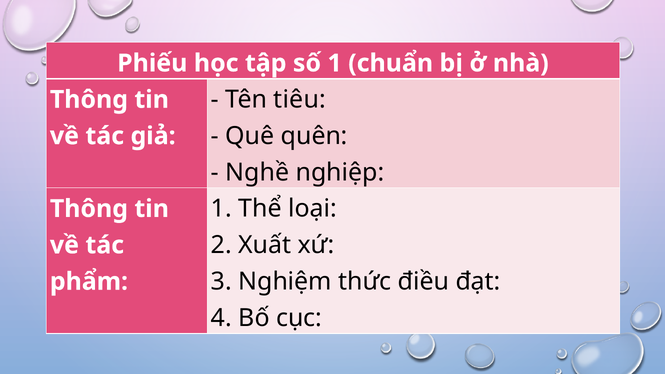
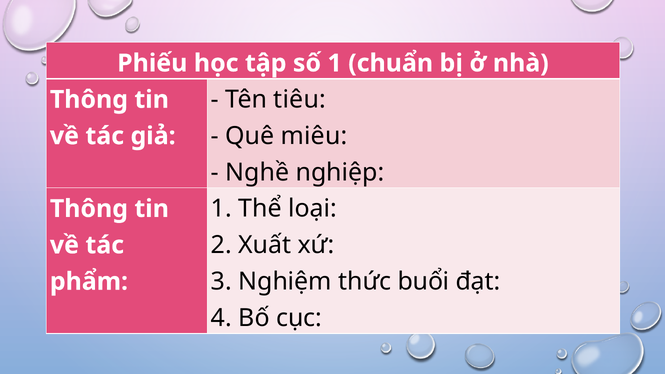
quên: quên -> miêu (314, 136)
điều: điều -> buổi (424, 282)
